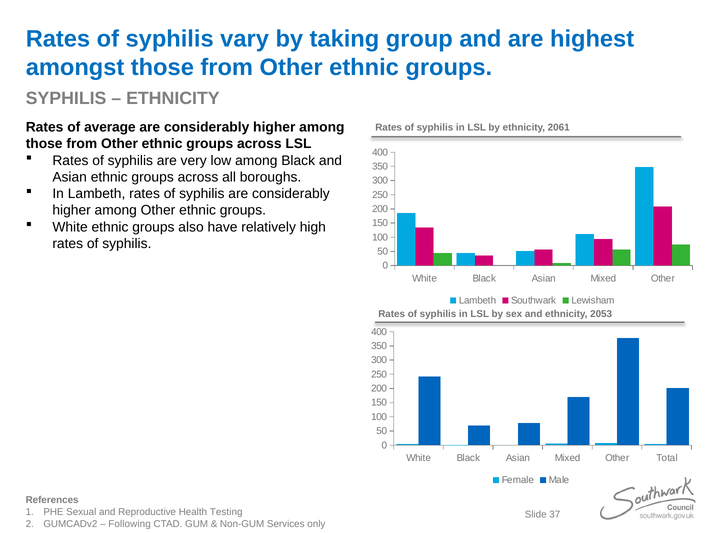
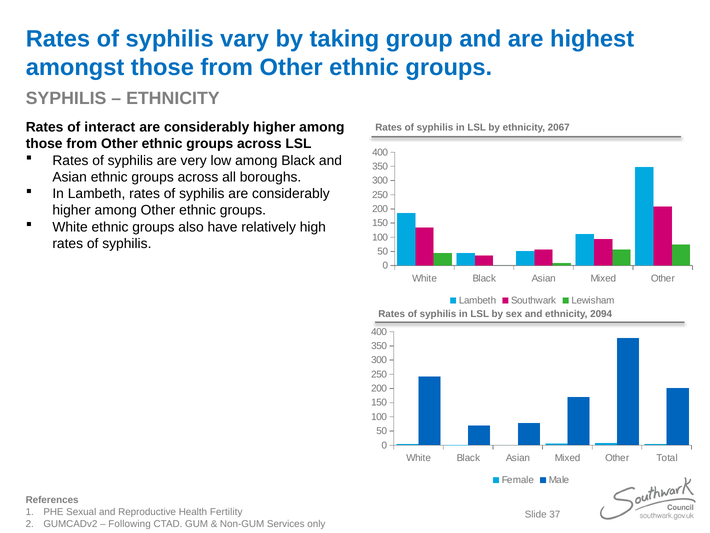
average: average -> interact (110, 127)
2061: 2061 -> 2067 (559, 128)
2053: 2053 -> 2094 (601, 314)
Testing: Testing -> Fertility (226, 511)
